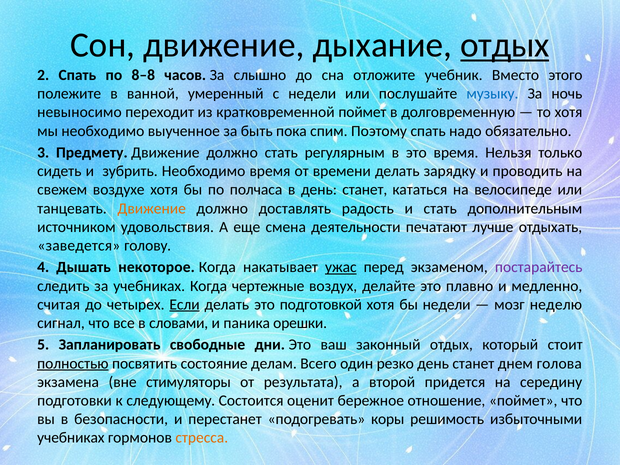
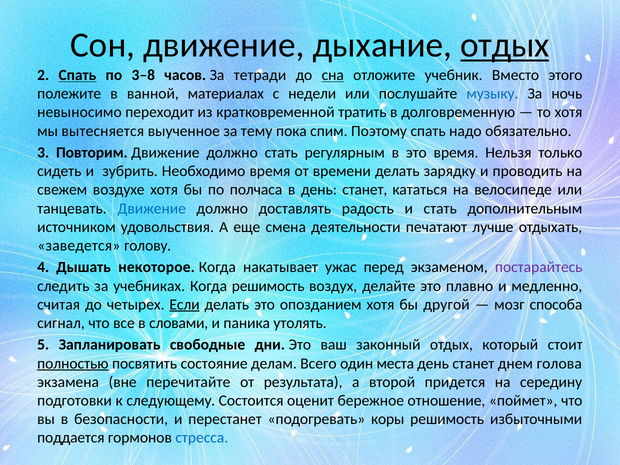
Спать underline: none -> present (77, 75)
8–8: 8–8 -> 3–8 (143, 75)
слышно: слышно -> тетради (260, 75)
сна underline: none -> present (333, 75)
умеренный: умеренный -> материалах (226, 94)
кратковременной поймет: поймет -> тратить (362, 112)
мы необходимо: необходимо -> вытесняется (103, 131)
быть: быть -> тему (257, 131)
Предмету: Предмету -> Повторим (92, 153)
Движение colour: orange -> blue (152, 208)
ужас underline: present -> none (341, 267)
Когда чертежные: чертежные -> решимость (268, 286)
подготовкой: подготовкой -> опозданием (321, 304)
бы недели: недели -> другой (446, 304)
неделю: неделю -> способа (556, 304)
орешки: орешки -> утолять (300, 323)
резко: резко -> места (395, 363)
стимуляторы: стимуляторы -> перечитайте (188, 382)
учебниках: учебниках -> поддается (71, 438)
стресса colour: orange -> blue (202, 438)
